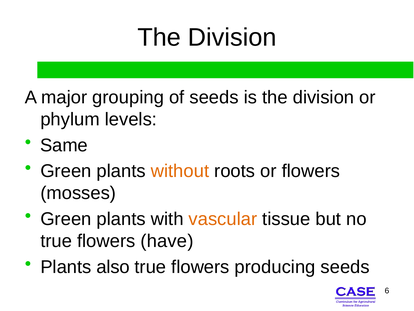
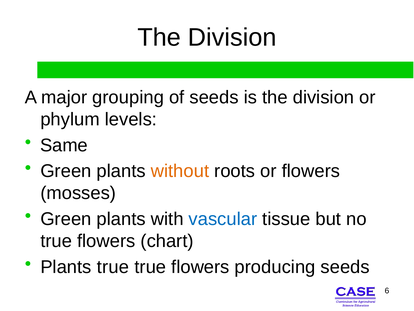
vascular colour: orange -> blue (223, 219)
have: have -> chart (167, 241)
Plants also: also -> true (113, 267)
